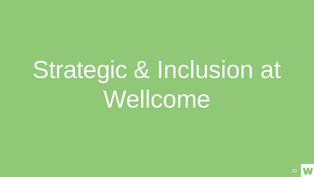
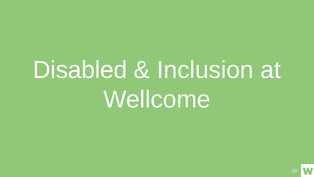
Strategic: Strategic -> Disabled (80, 70)
